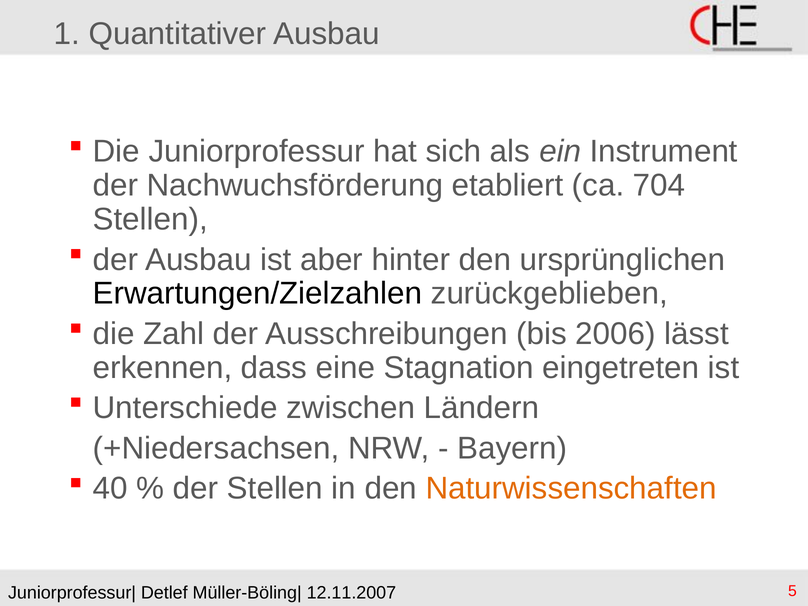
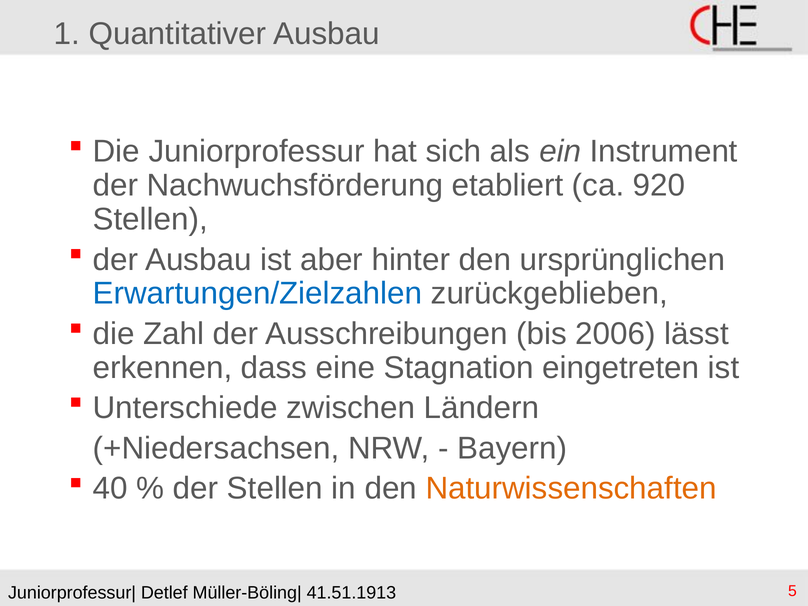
704: 704 -> 920 (659, 185)
Erwartungen/Zielzahlen colour: black -> blue (258, 294)
12.11.2007: 12.11.2007 -> 41.51.1913 (351, 593)
